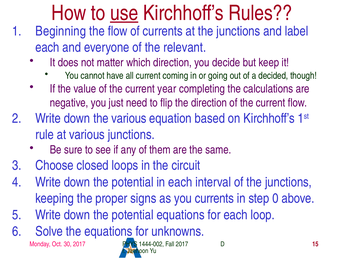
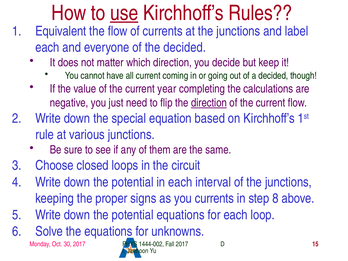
Beginning: Beginning -> Equivalent (61, 31)
the relevant: relevant -> decided (185, 47)
direction underline: none -> present (209, 103)
the various: various -> special (129, 118)
0: 0 -> 8 (275, 198)
